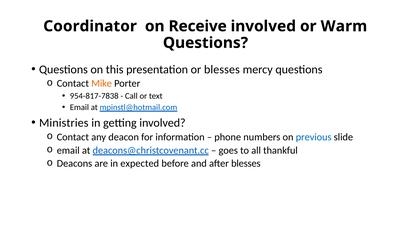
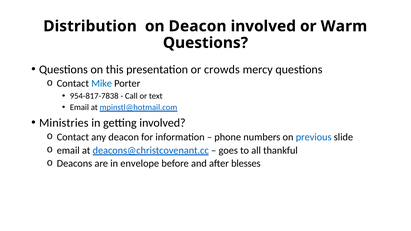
Coordinator: Coordinator -> Distribution (90, 26)
on Receive: Receive -> Deacon (198, 26)
or blesses: blesses -> crowds (222, 69)
Mike colour: orange -> blue (102, 84)
expected: expected -> envelope (140, 164)
